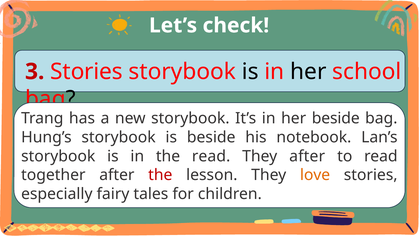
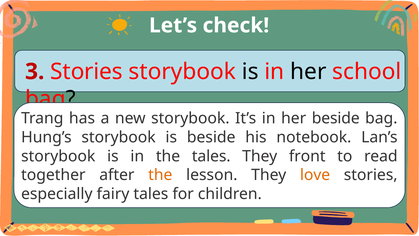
the read: read -> tales (211, 156)
They after: after -> front (307, 156)
the colour: red -> orange (160, 175)
